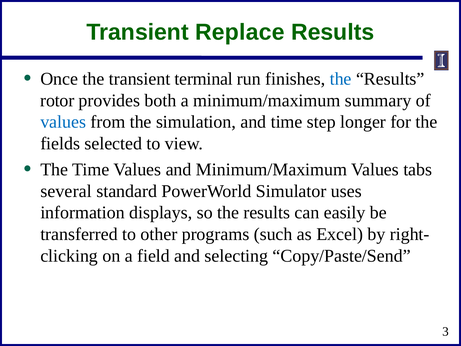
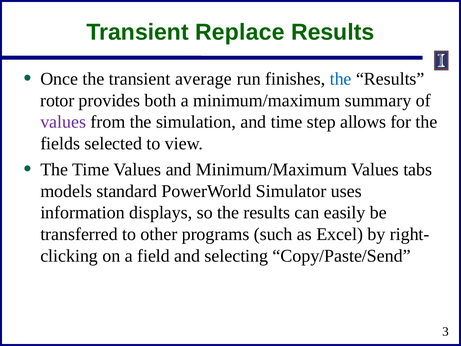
terminal: terminal -> average (204, 79)
values colour: blue -> purple (63, 122)
longer: longer -> allows (363, 122)
several: several -> models (66, 191)
